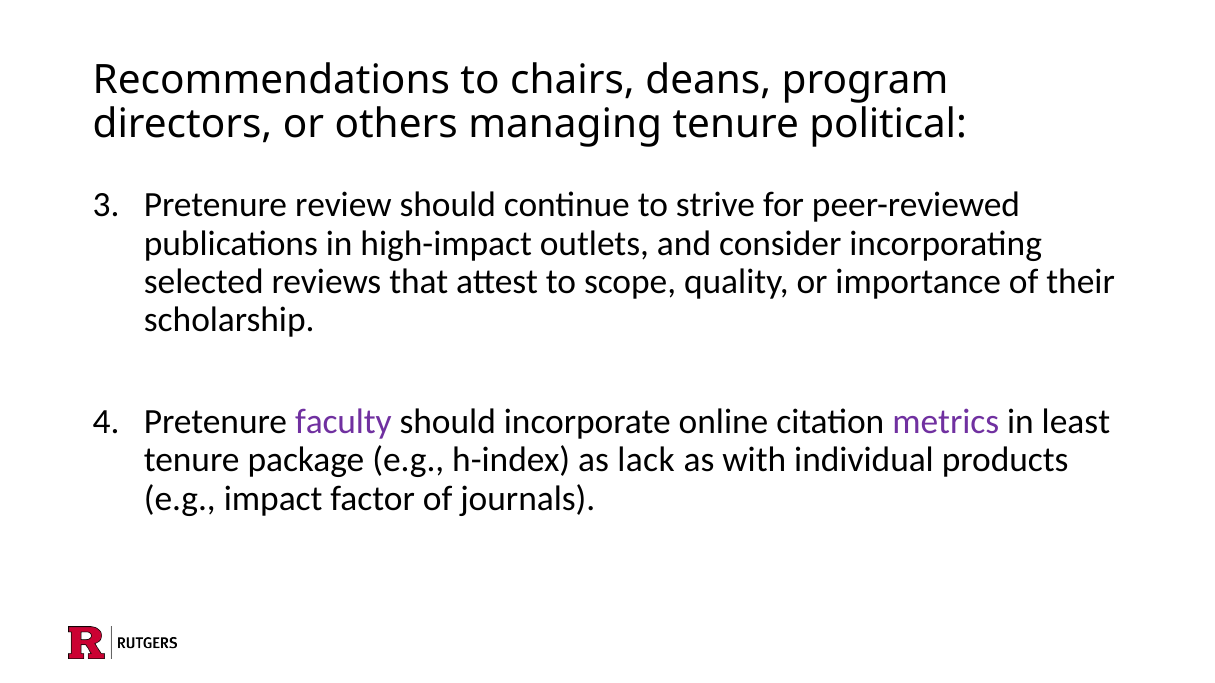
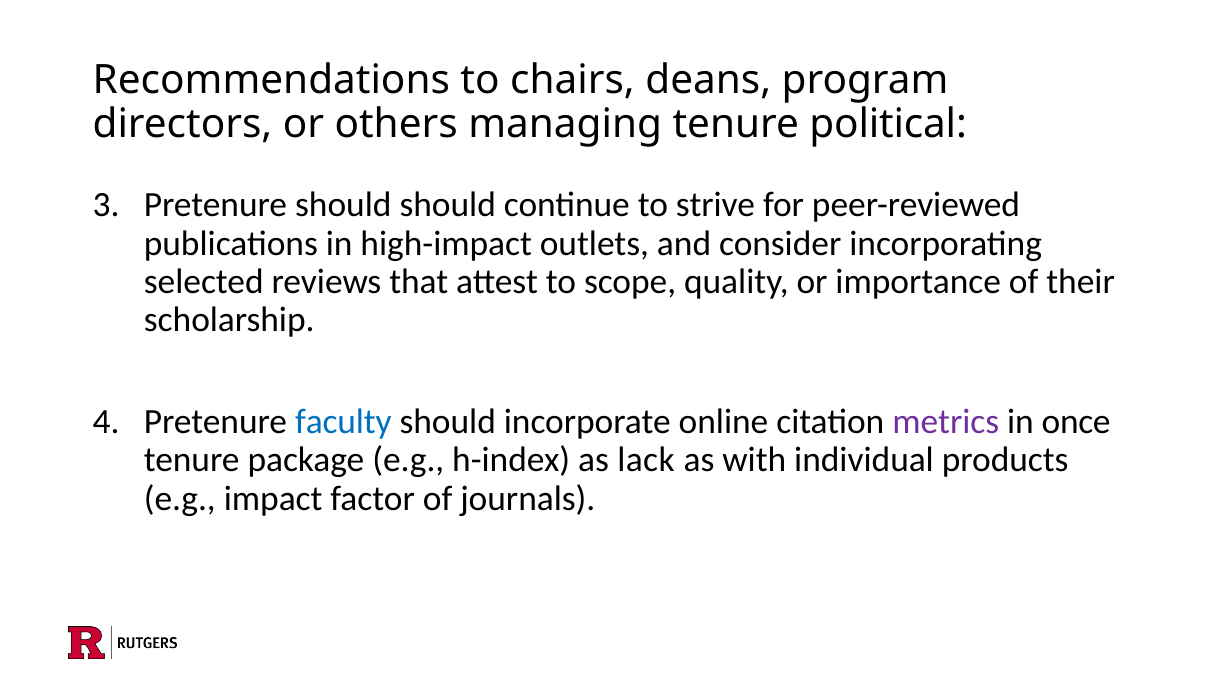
Pretenure review: review -> should (343, 205)
faculty colour: purple -> blue (343, 422)
least: least -> once (1076, 422)
